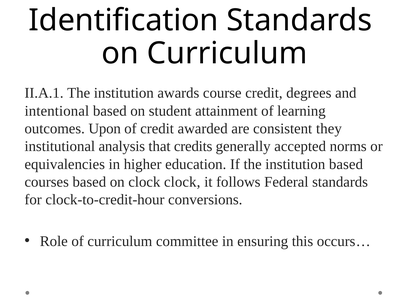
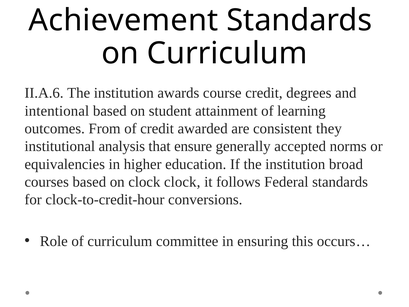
Identification: Identification -> Achievement (123, 20)
II.A.1: II.A.1 -> II.A.6 (44, 93)
Upon: Upon -> From (105, 129)
credits: credits -> ensure (193, 146)
institution based: based -> broad (346, 164)
